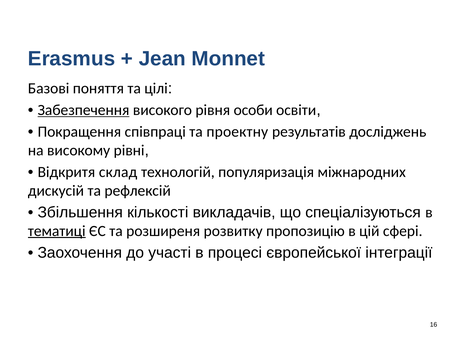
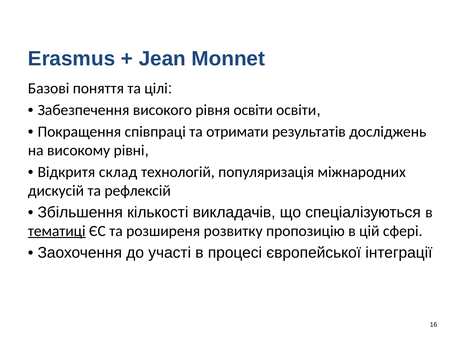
Забезпечення underline: present -> none (84, 110)
рівня особи: особи -> освіти (253, 110)
проектну: проектну -> отримати (237, 132)
